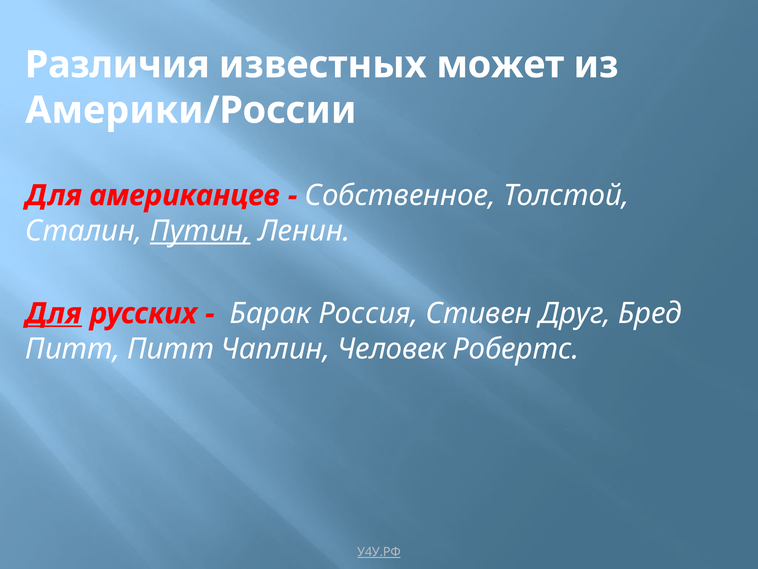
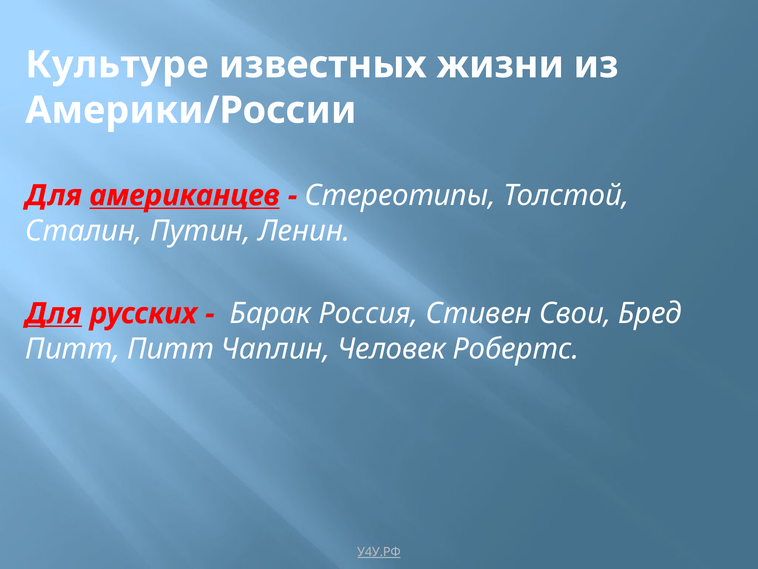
Различия: Различия -> Культуре (117, 65)
может: может -> жизни (500, 65)
американцев underline: none -> present (185, 195)
Собственное: Собственное -> Стереотипы (400, 195)
Путин underline: present -> none (200, 231)
Друг: Друг -> Свои (575, 313)
